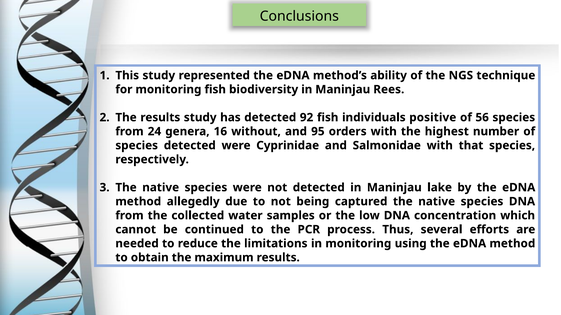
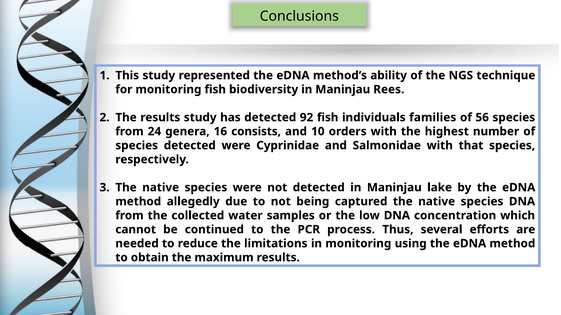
positive: positive -> families (433, 118)
without: without -> consists (256, 132)
95: 95 -> 10 (318, 132)
